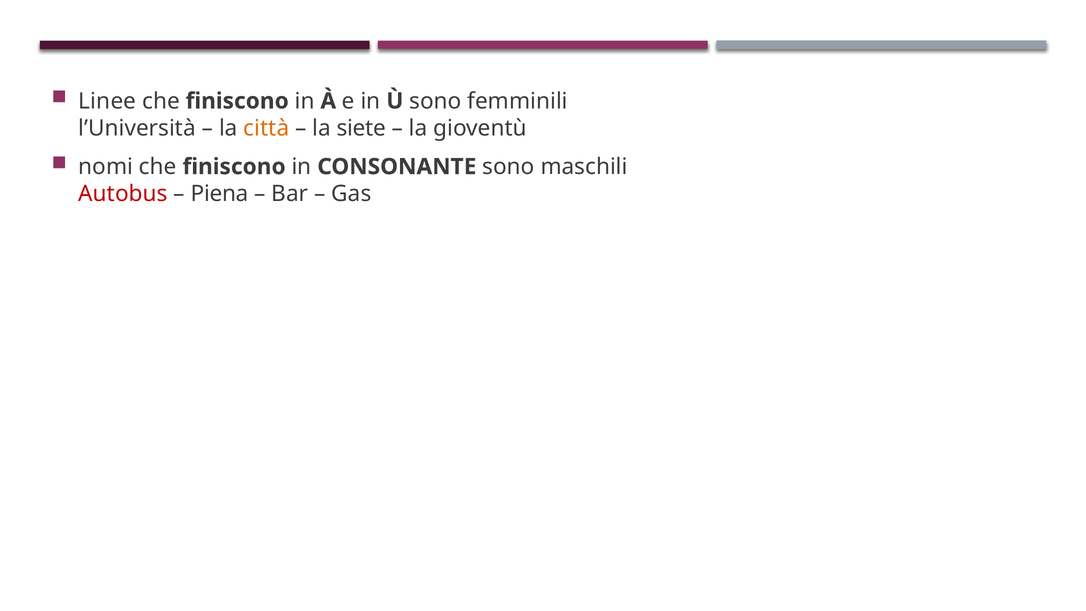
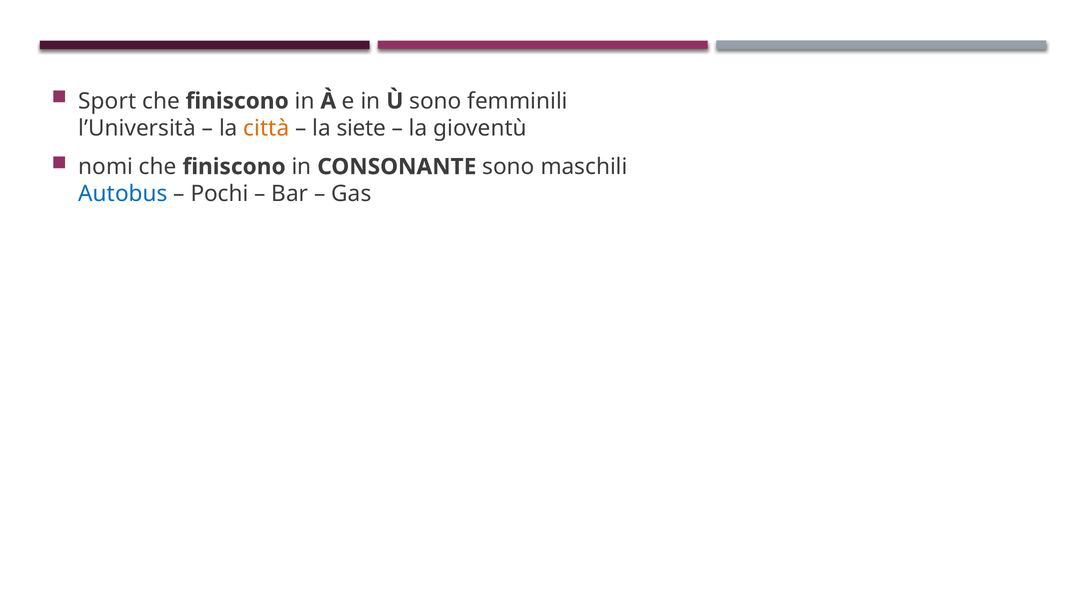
Linee: Linee -> Sport (107, 101)
Autobus colour: red -> blue (123, 194)
Piena: Piena -> Pochi (220, 194)
